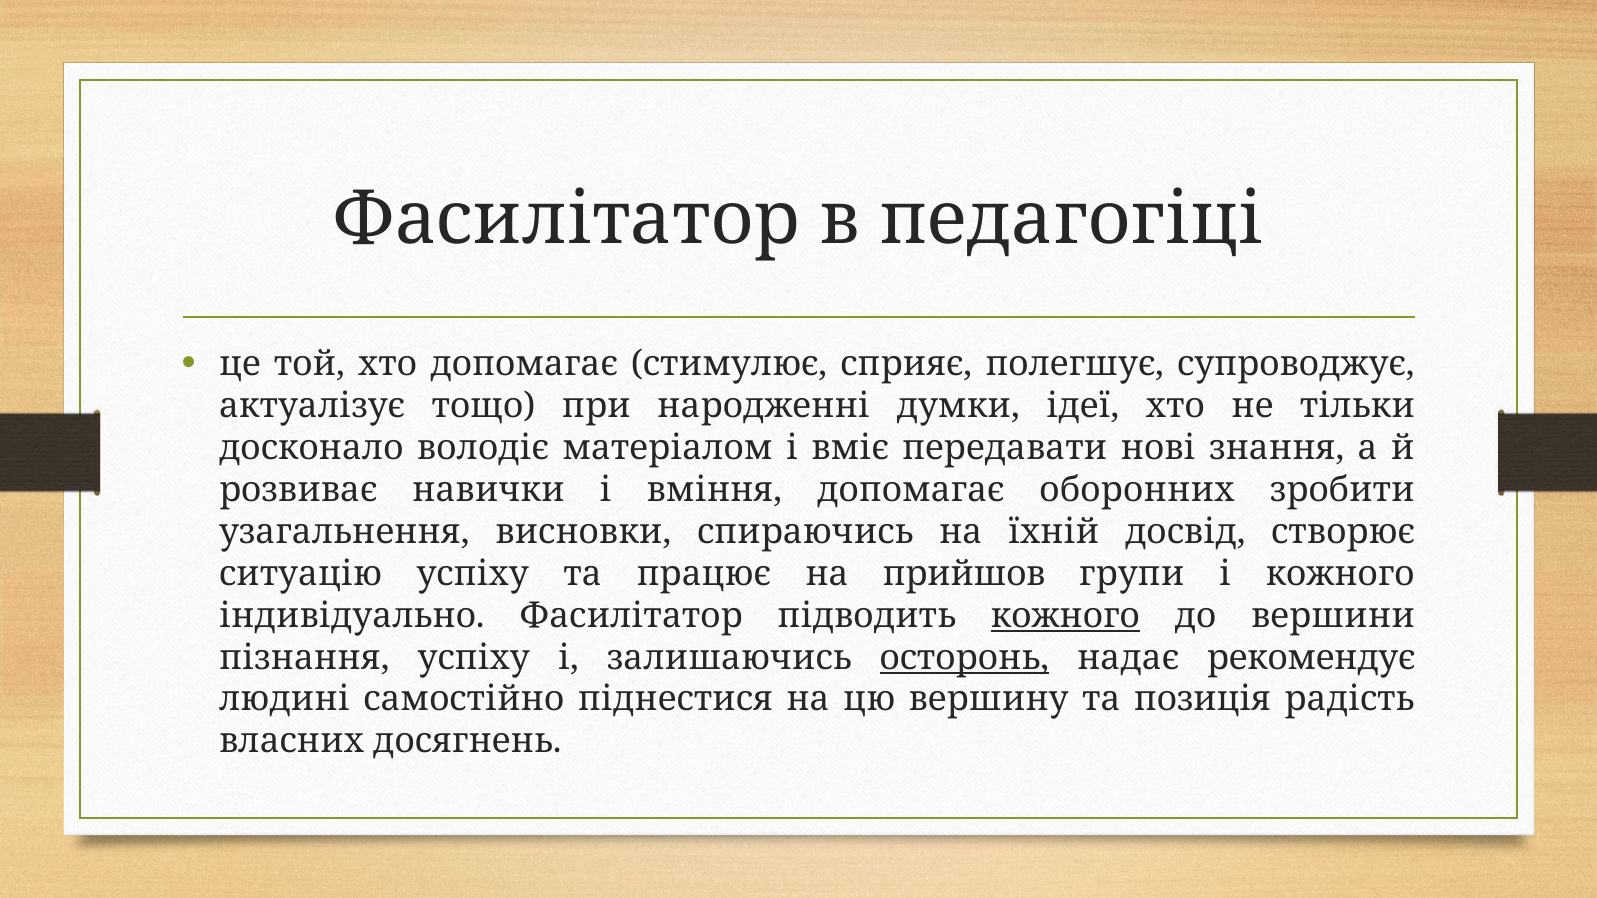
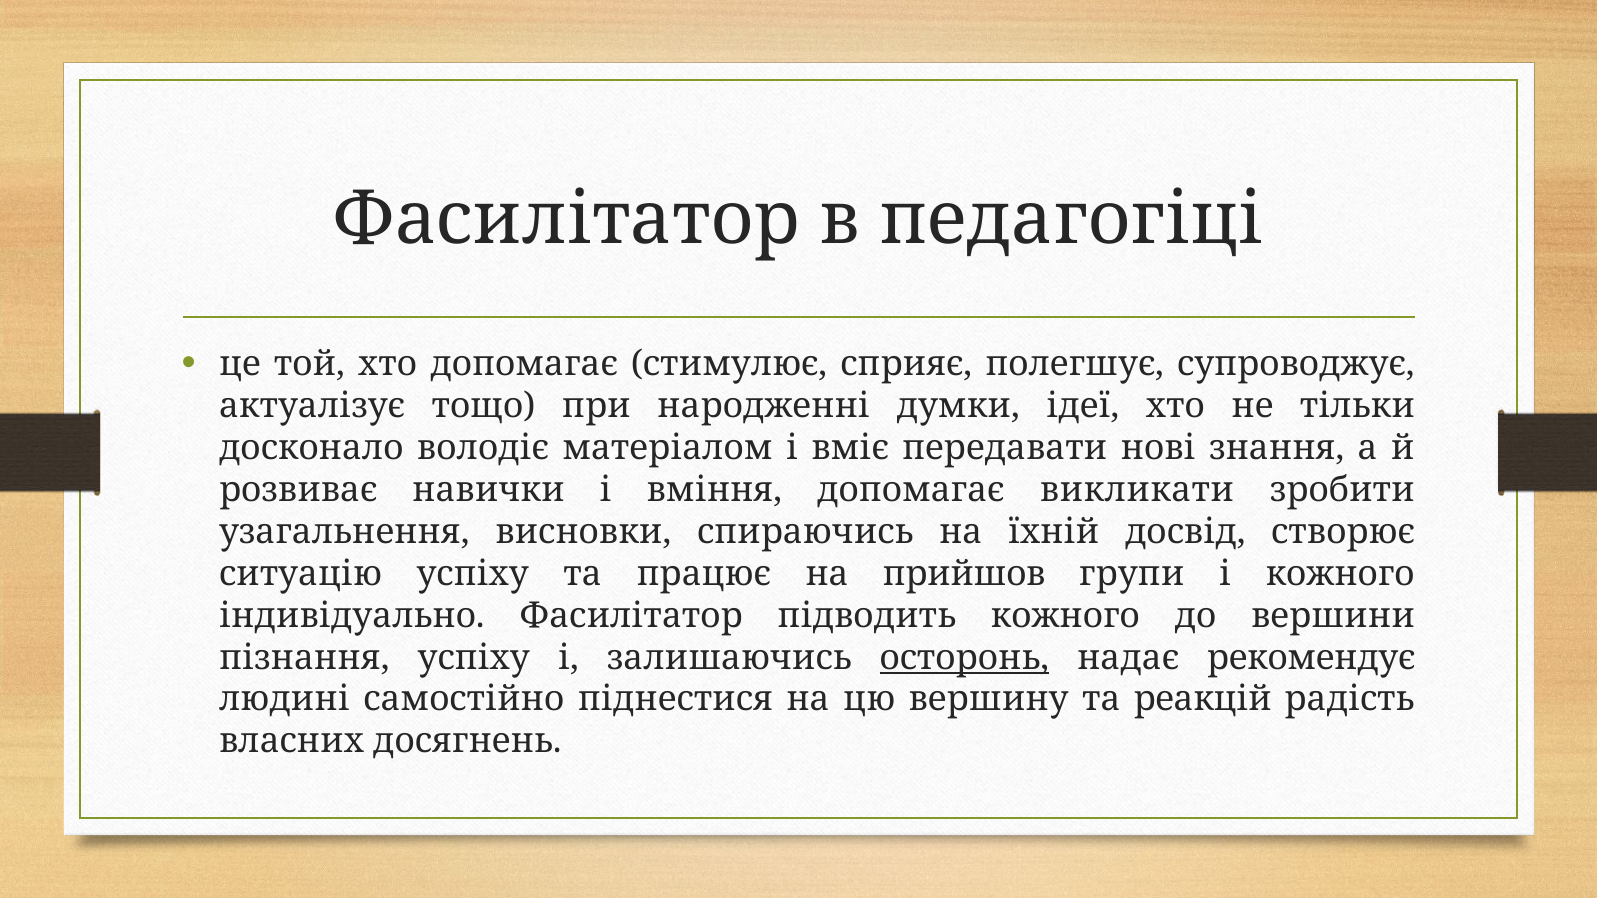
оборонних: оборонних -> викликати (1137, 490)
кожного underline: present -> none (1065, 616)
позиція: позиція -> реакцій (1203, 700)
